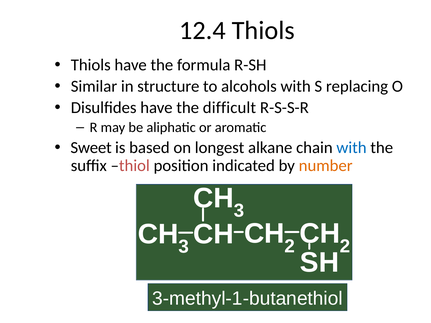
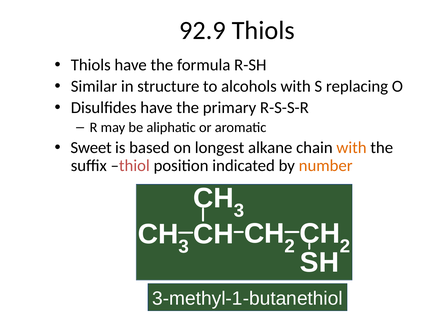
12.4: 12.4 -> 92.9 (203, 31)
difficult: difficult -> primary (230, 108)
with colour: blue -> orange (352, 148)
